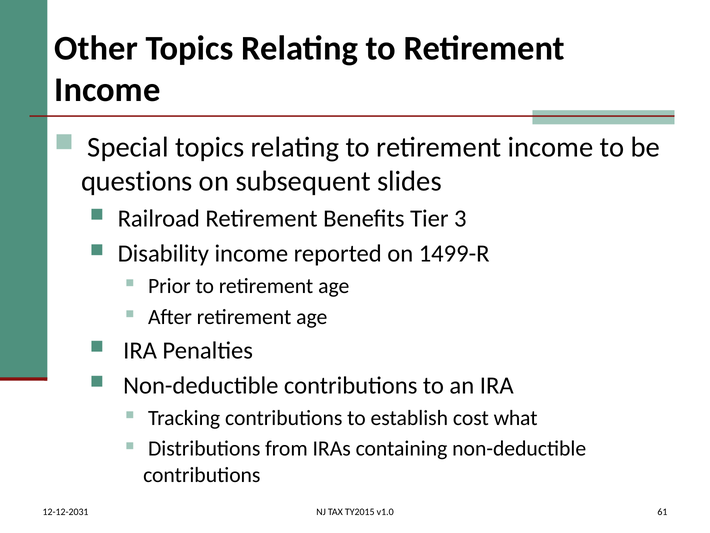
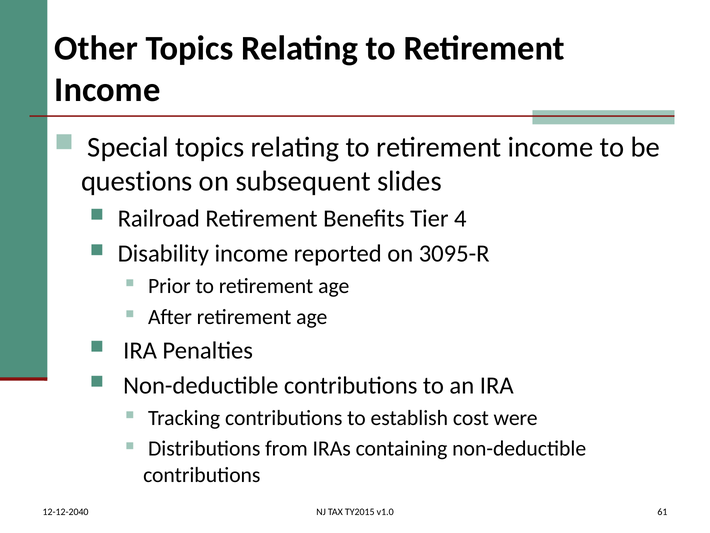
3: 3 -> 4 (460, 219)
1499-R: 1499-R -> 3095-R (454, 254)
what: what -> were (516, 418)
12-12-2031: 12-12-2031 -> 12-12-2040 (66, 512)
